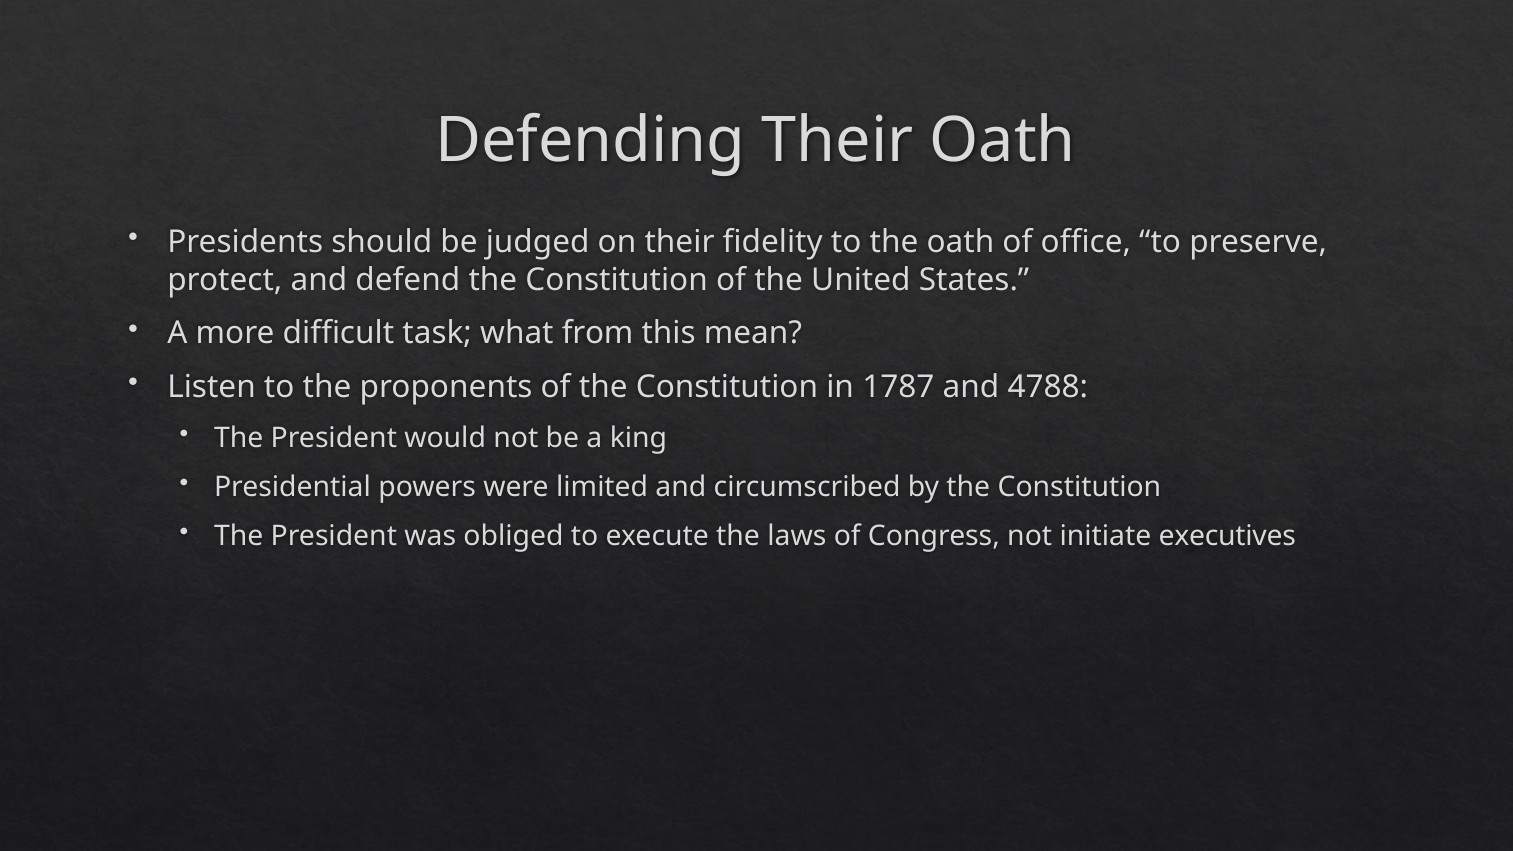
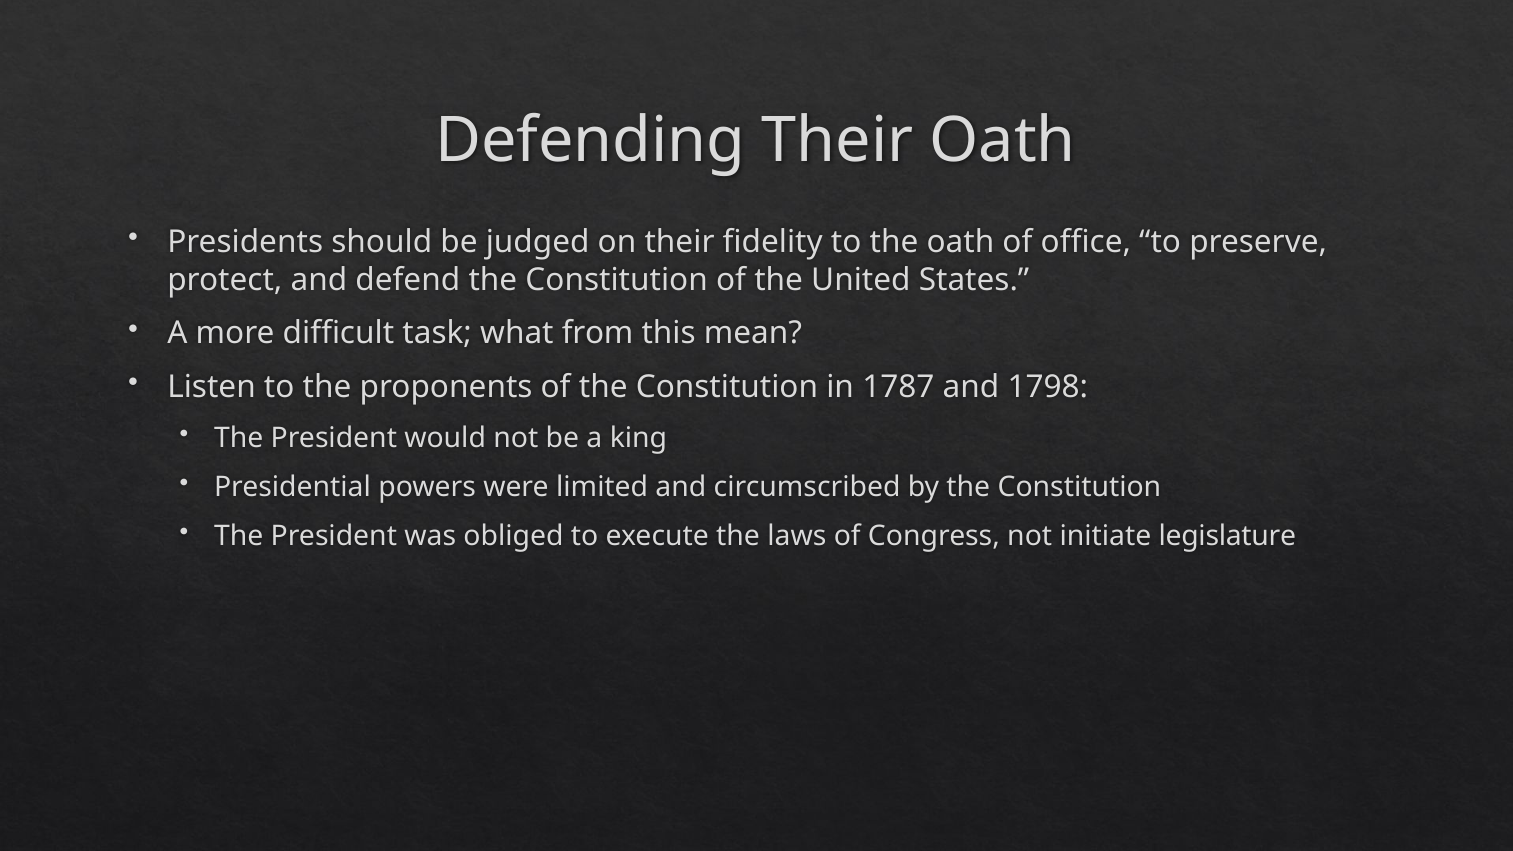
4788: 4788 -> 1798 (1048, 387)
executives: executives -> legislature (1227, 536)
